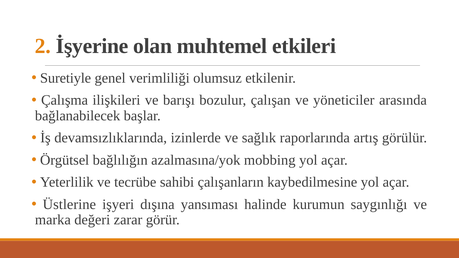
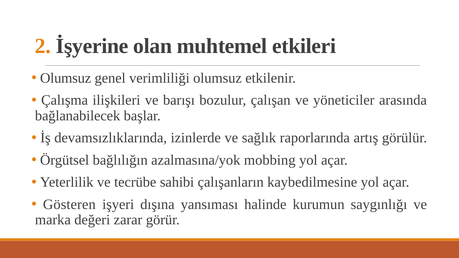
Suretiyle: Suretiyle -> Olumsuz (66, 78)
Üstlerine: Üstlerine -> Gösteren (69, 205)
